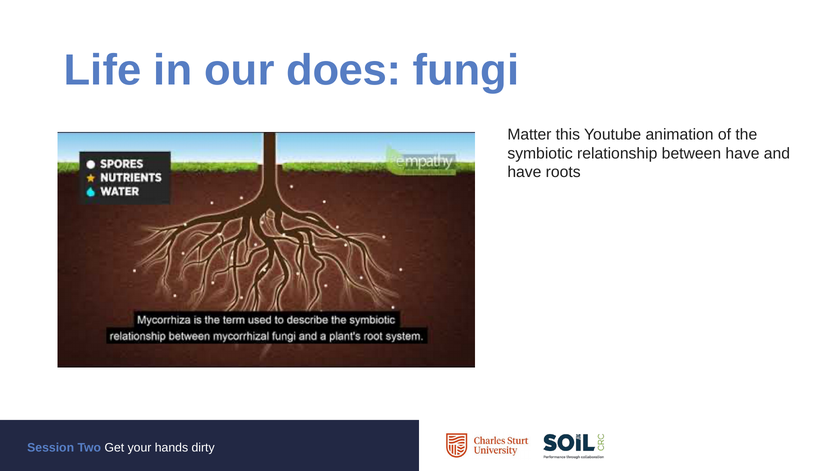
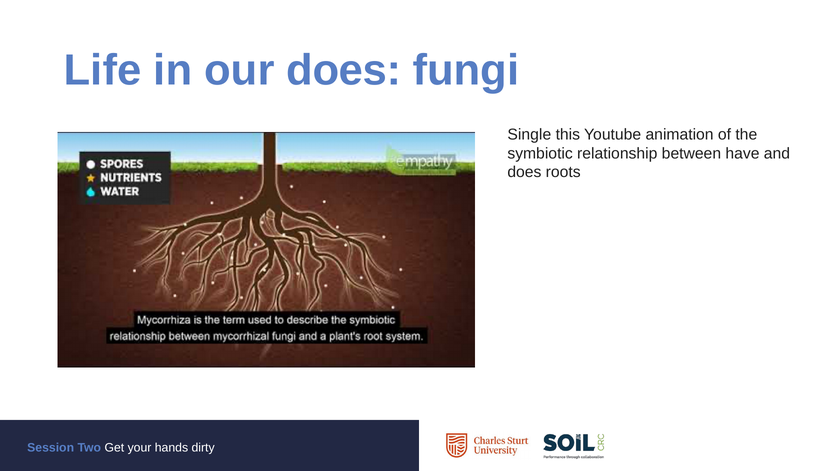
Matter: Matter -> Single (529, 135)
have: have -> does (524, 172)
